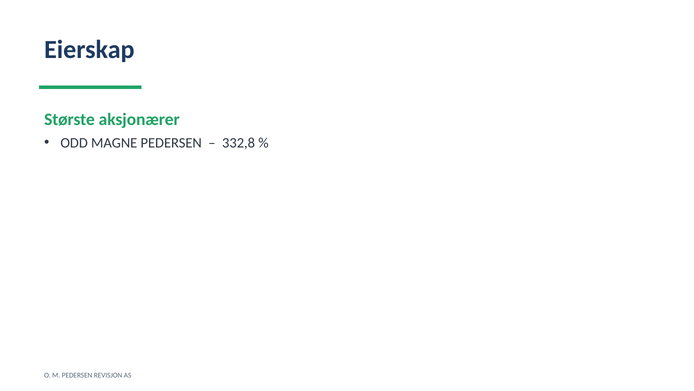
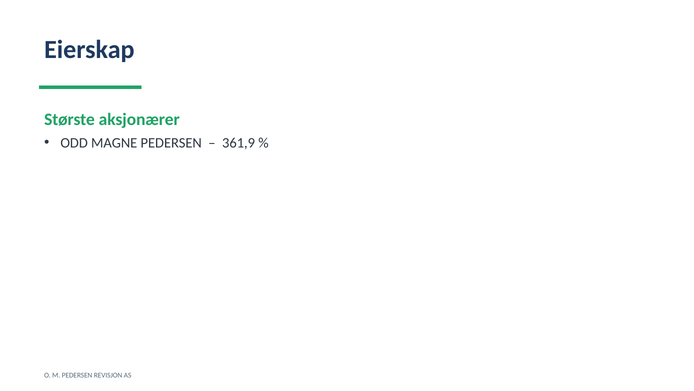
332,8: 332,8 -> 361,9 (239, 143)
